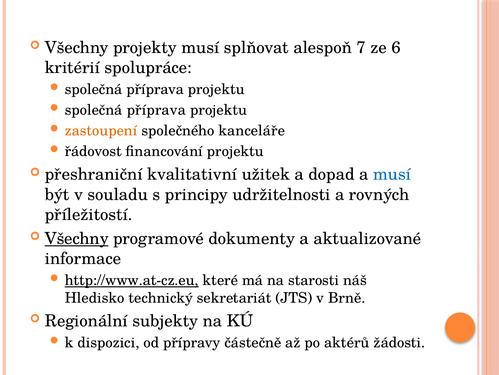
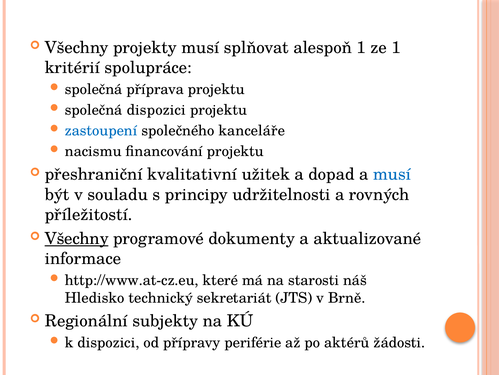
alespoň 7: 7 -> 1 (361, 47)
ze 6: 6 -> 1 (396, 47)
příprava: příprava -> dispozici (156, 110)
zastoupení colour: orange -> blue (101, 130)
řádovost: řádovost -> nacismu (93, 151)
http://www.at-cz.eu underline: present -> none (132, 280)
částečně: částečně -> periférie (253, 342)
